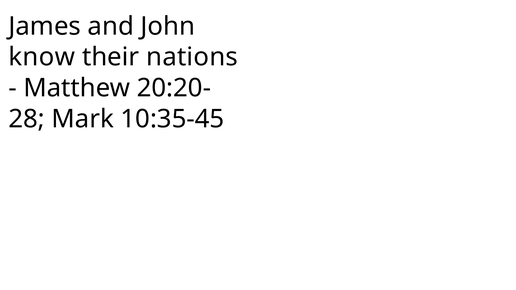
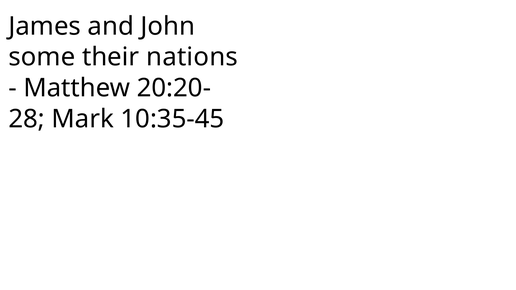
know: know -> some (42, 57)
